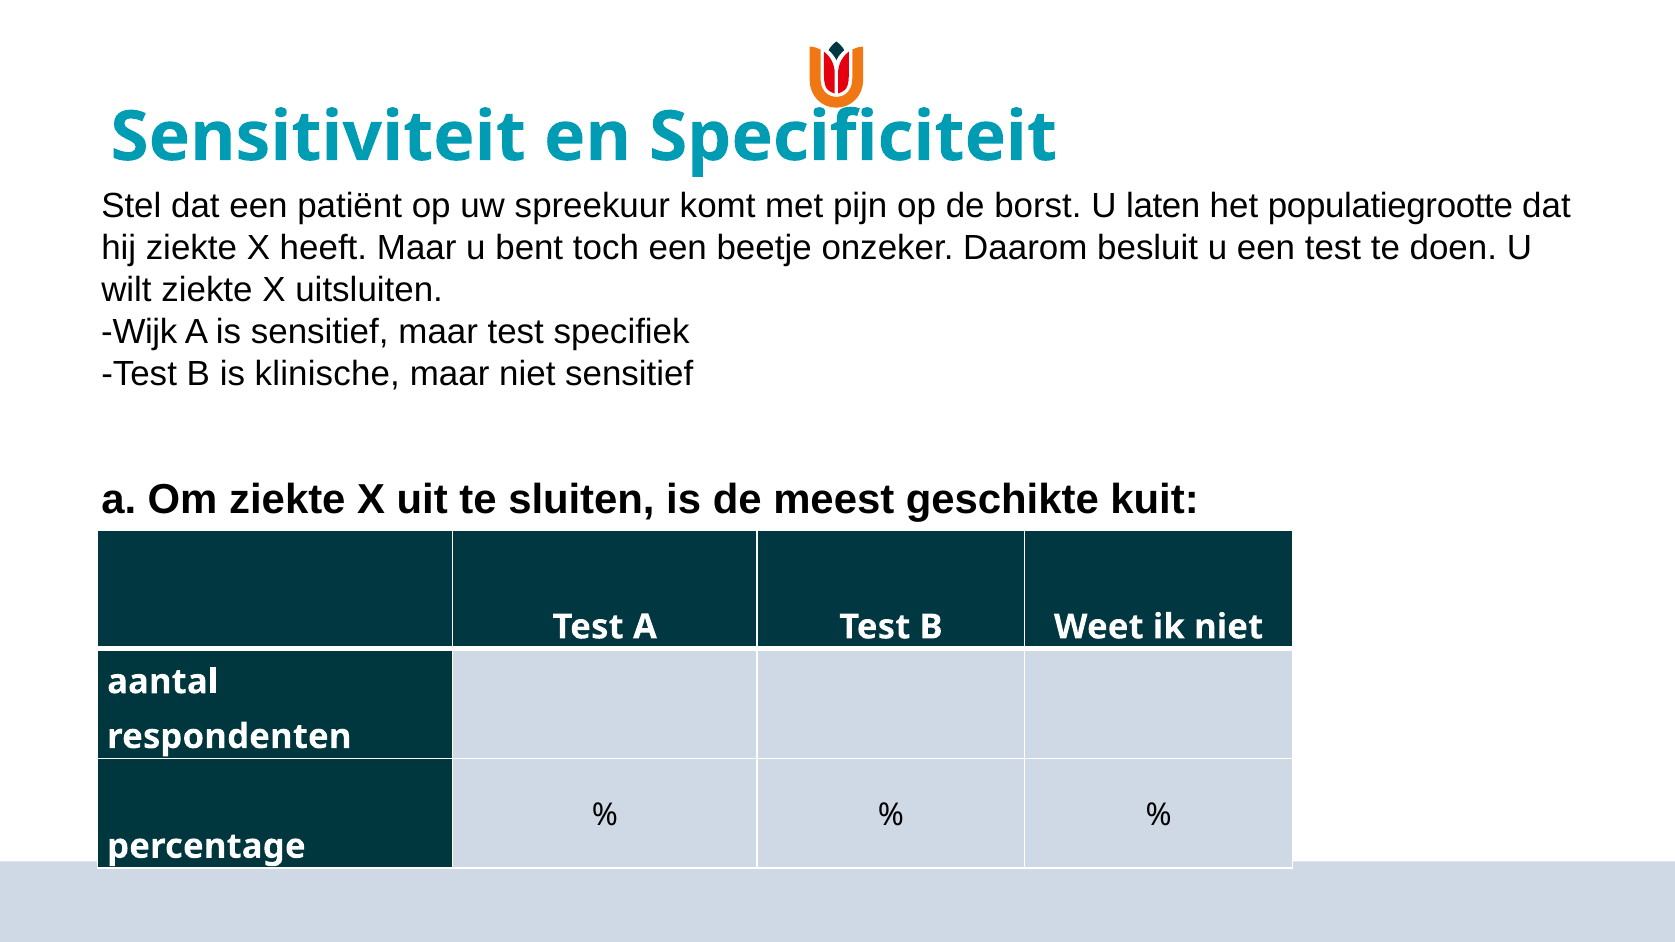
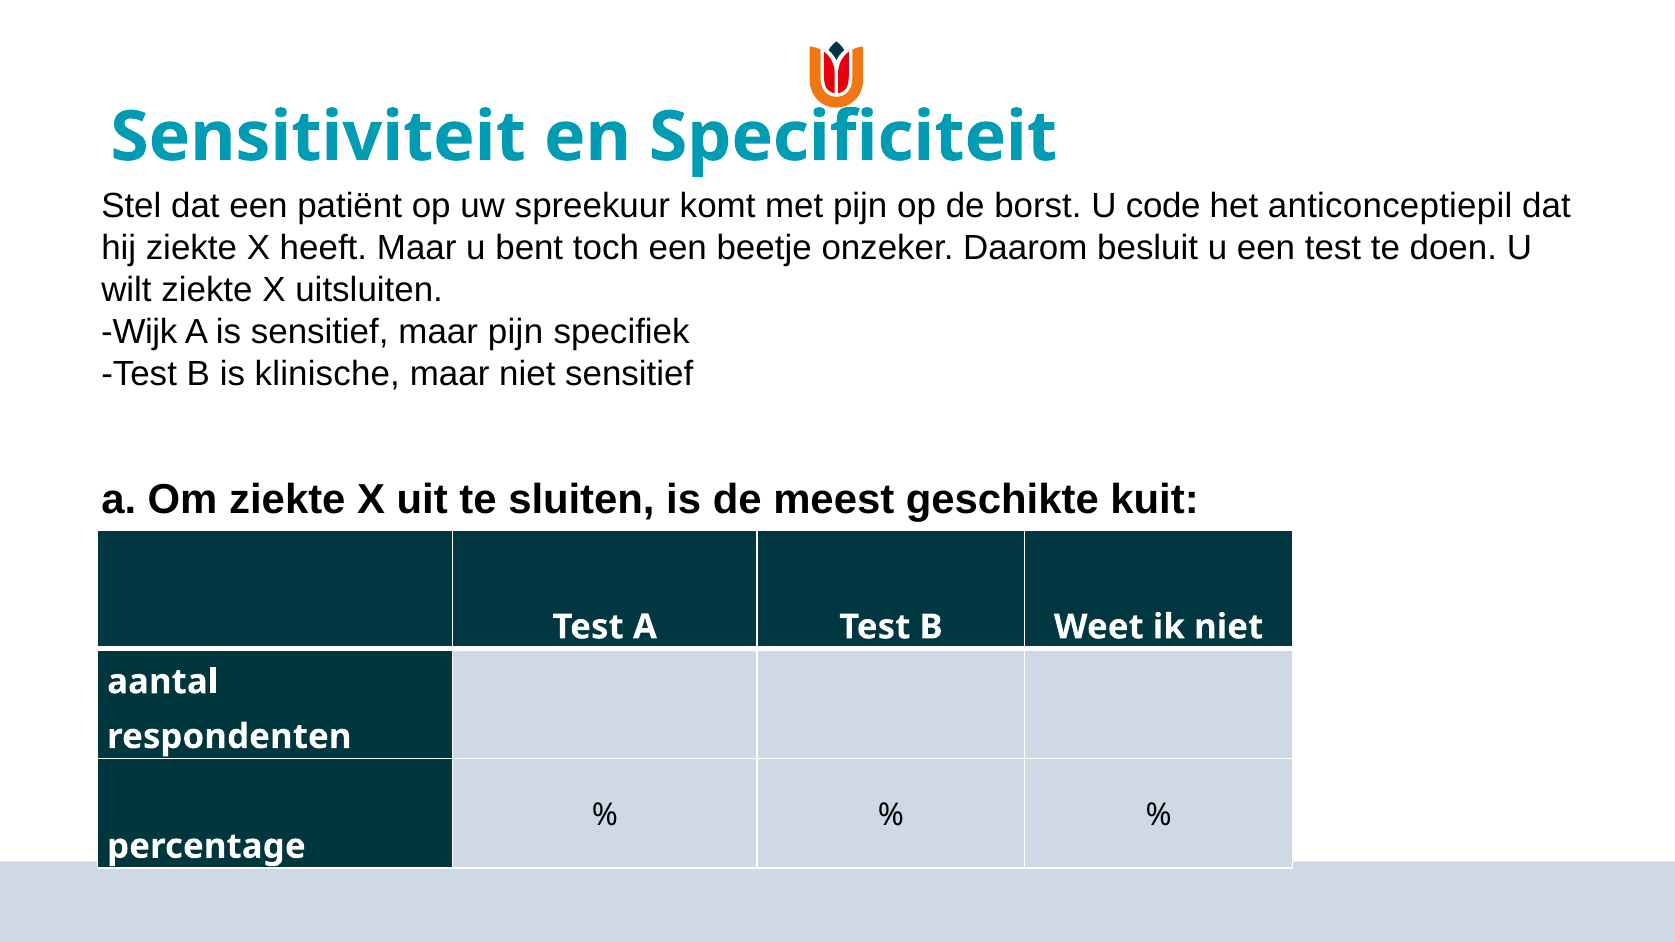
laten: laten -> code (1163, 206)
populatiegrootte: populatiegrootte -> anticonceptiepil (1390, 206)
maar test: test -> pijn (516, 332)
